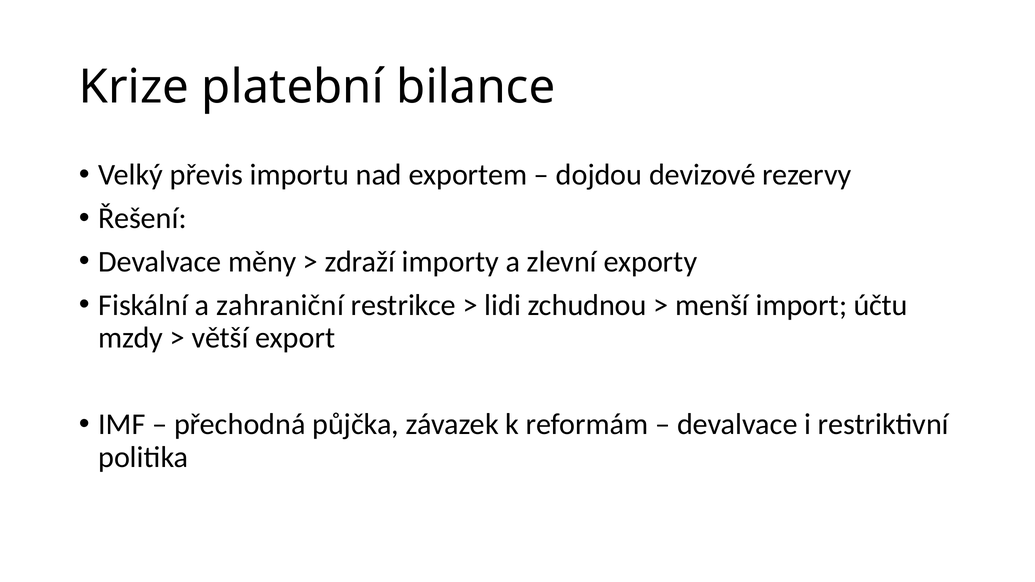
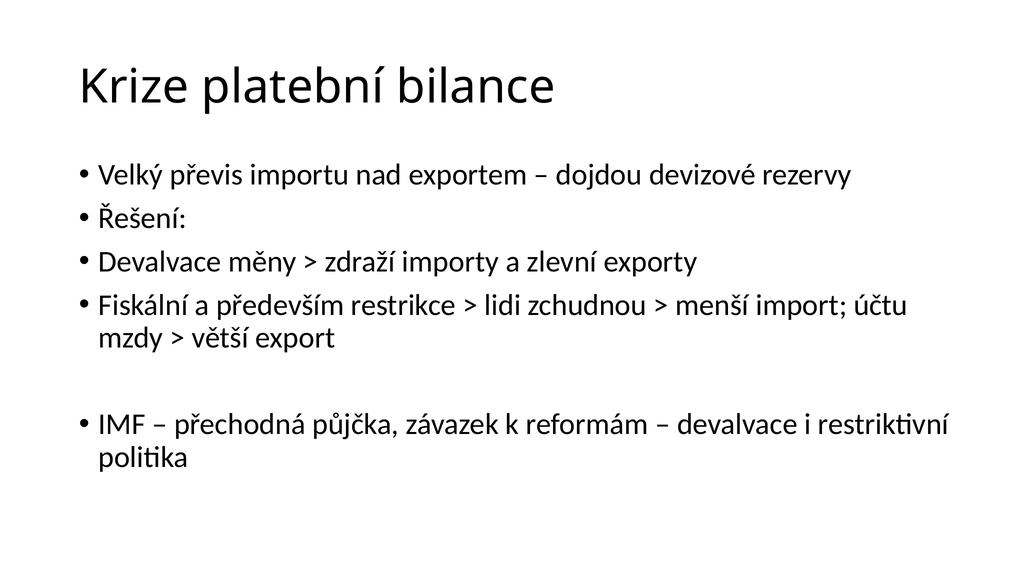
zahraniční: zahraniční -> především (280, 305)
